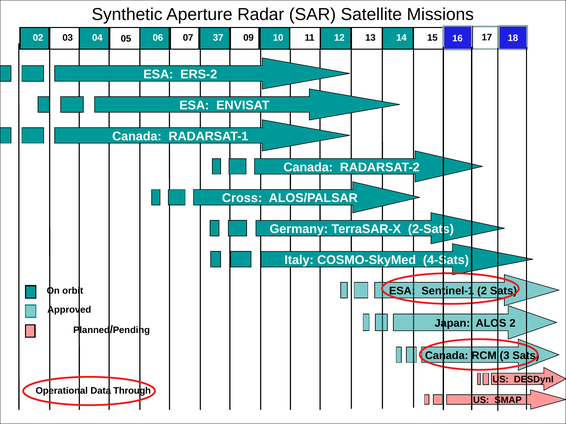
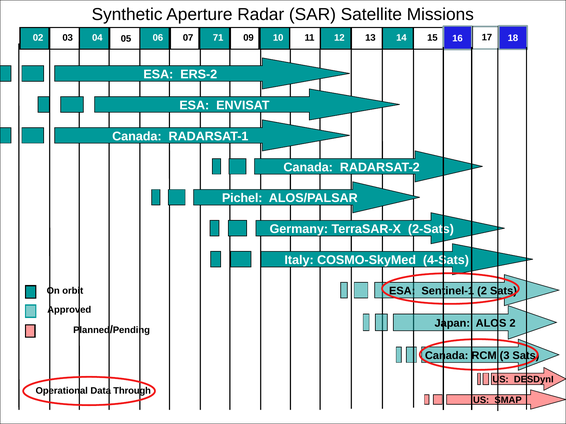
37: 37 -> 71 (218, 38)
Cross: Cross -> Pichel (242, 198)
